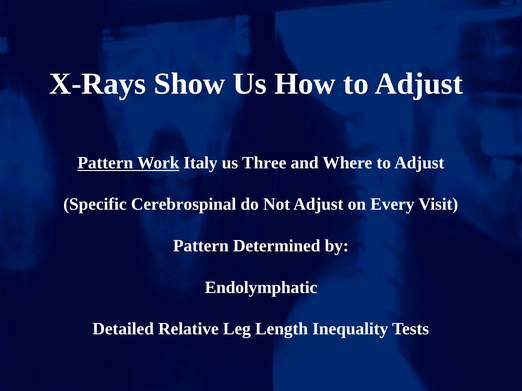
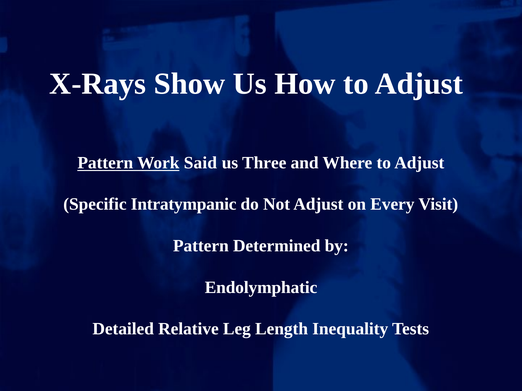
Italy: Italy -> Said (200, 163)
Cerebrospinal: Cerebrospinal -> Intratympanic (184, 205)
